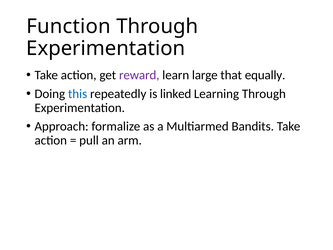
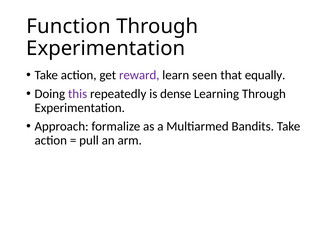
large: large -> seen (205, 75)
this colour: blue -> purple (78, 94)
linked: linked -> dense (176, 94)
